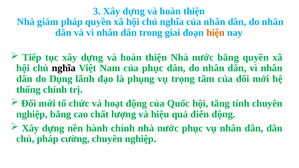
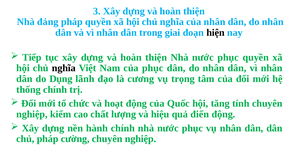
giám: giám -> đảng (48, 22)
hiện colour: orange -> black (216, 33)
thiện Nhà nước bằng: bằng -> phục (228, 57)
phụng: phụng -> cương (141, 79)
nghiệp bằng: bằng -> kiểm (61, 114)
